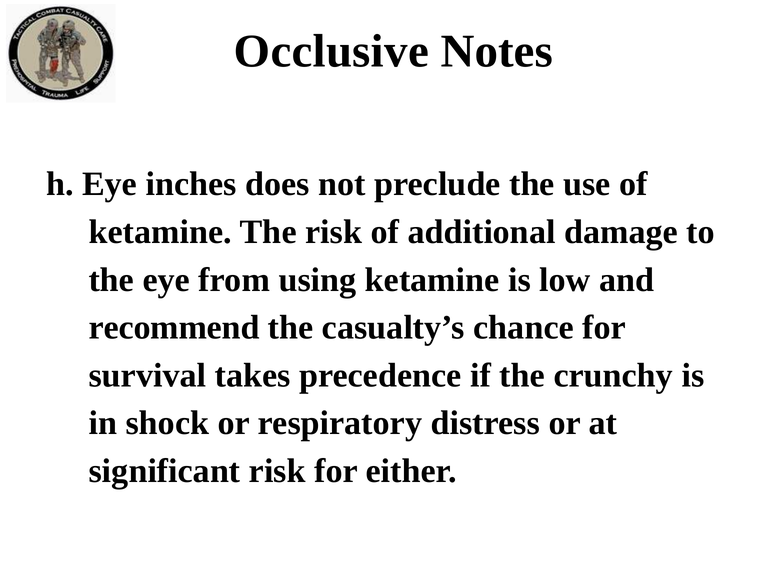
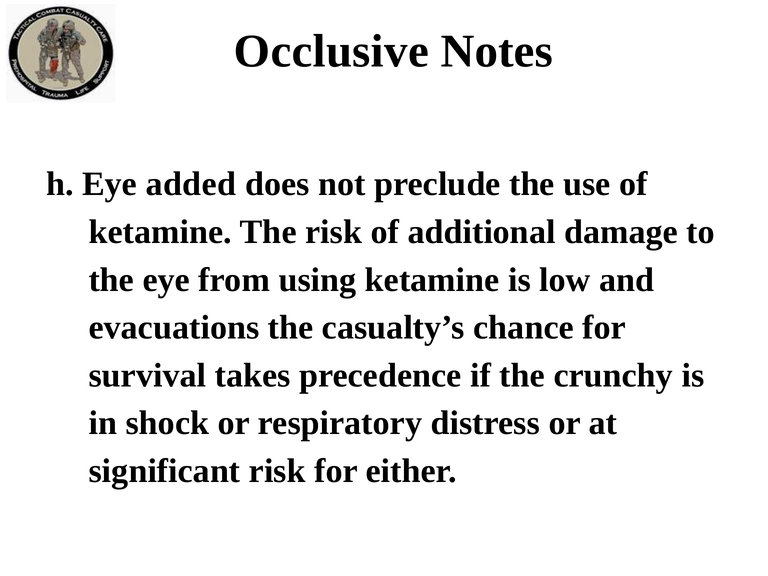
inches: inches -> added (191, 184)
recommend: recommend -> evacuations (174, 328)
